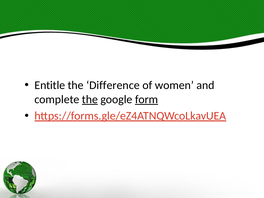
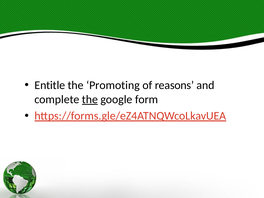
Difference: Difference -> Promoting (113, 85)
women: women -> reasons (174, 85)
form underline: present -> none (147, 99)
